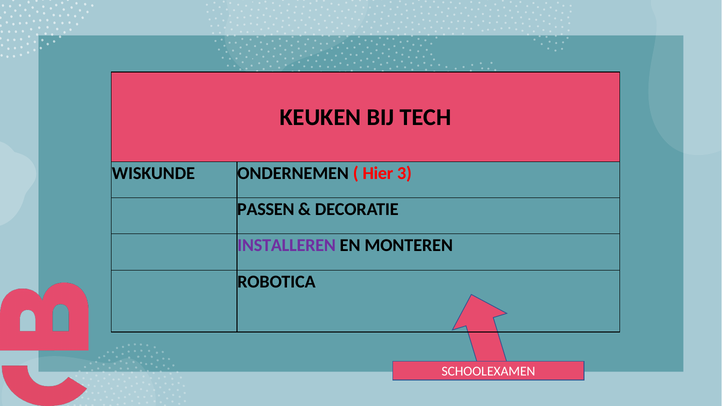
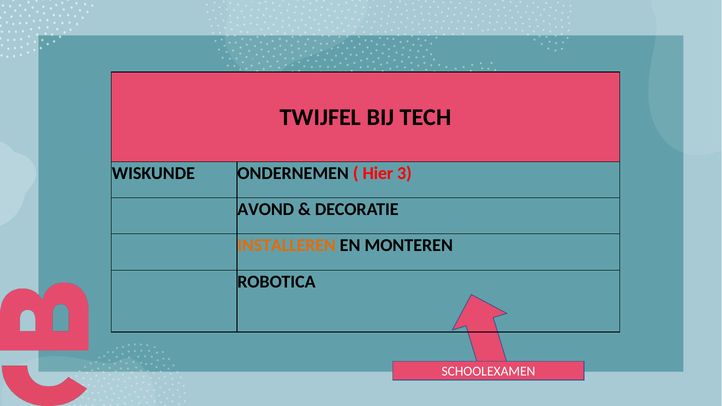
KEUKEN: KEUKEN -> TWIJFEL (320, 117)
PASSEN: PASSEN -> AVOND (266, 210)
INSTALLEREN colour: purple -> orange (287, 246)
